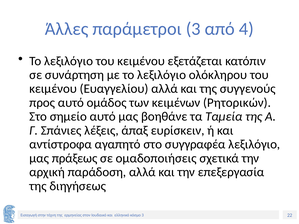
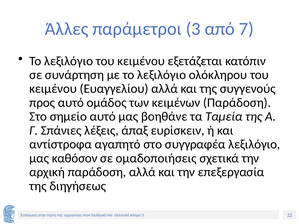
4: 4 -> 7 (246, 29)
κειμένων Ρητορικών: Ρητορικών -> Παράδοση (237, 103)
πράξεως: πράξεως -> καθόσον (75, 158)
